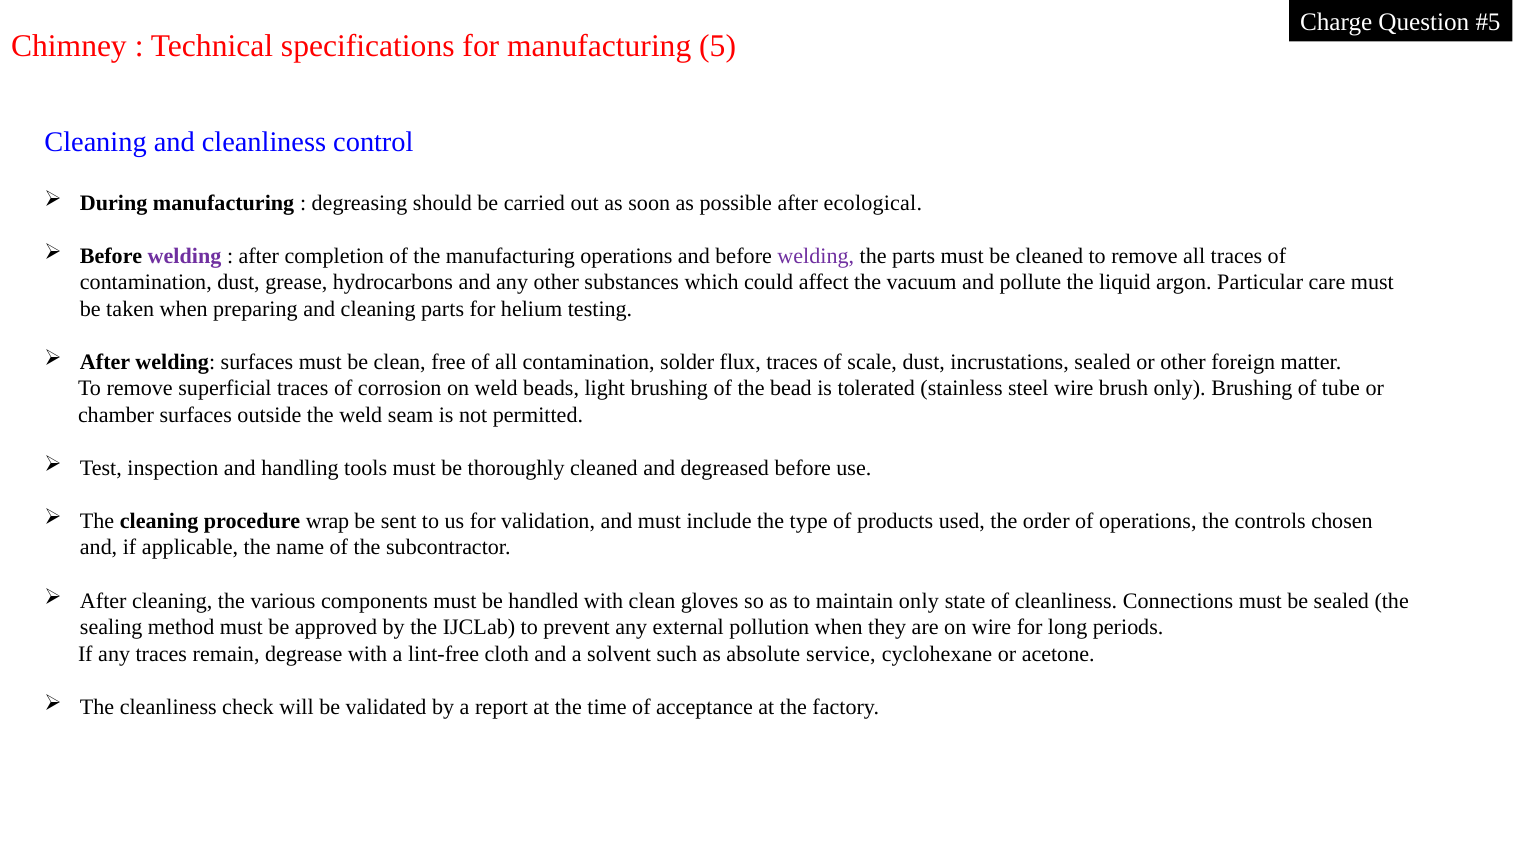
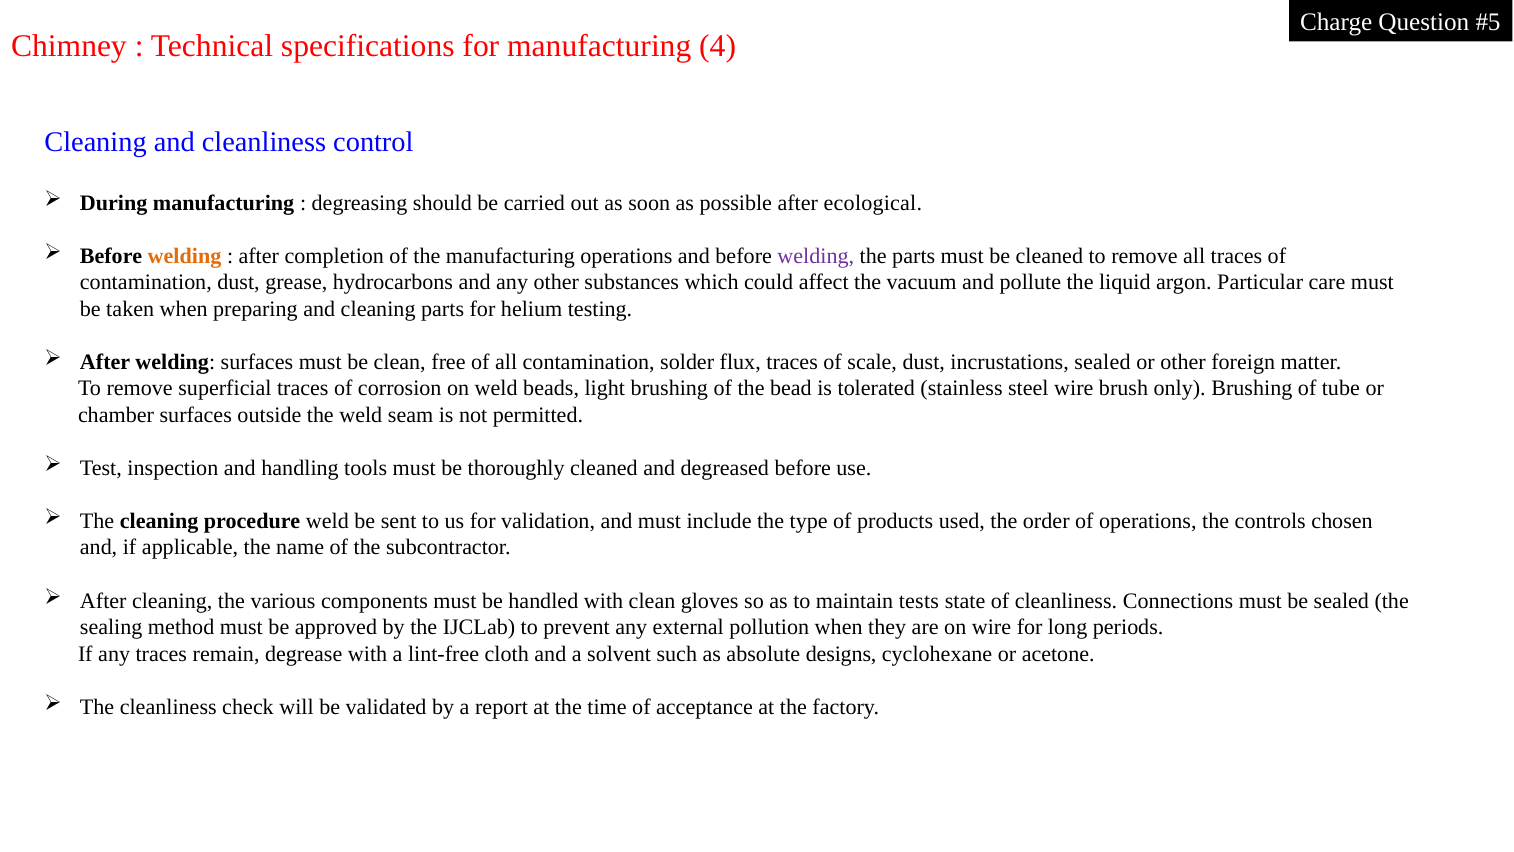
5: 5 -> 4 (718, 46)
welding colour: purple -> orange (185, 256)
procedure wrap: wrap -> weld (327, 521)
maintain only: only -> tests (919, 600)
service: service -> designs (841, 653)
